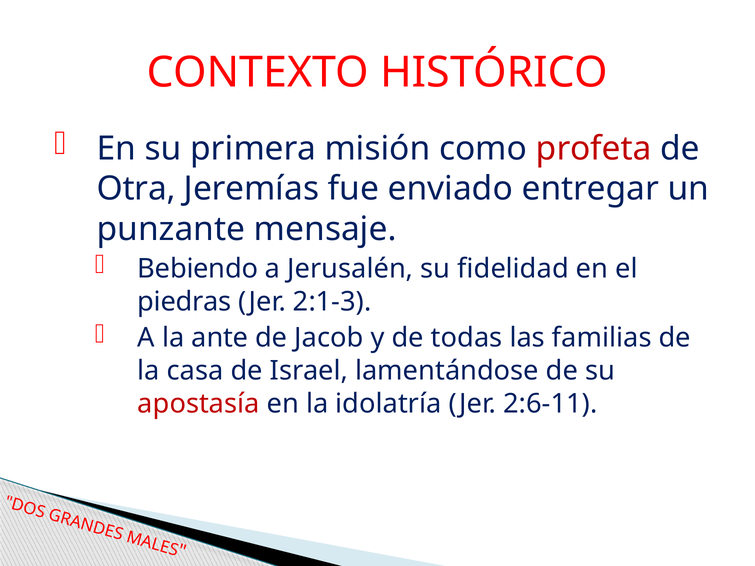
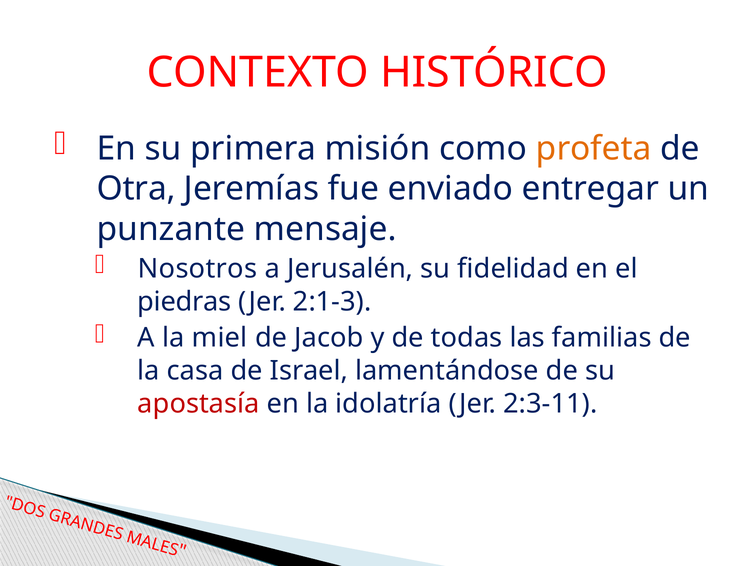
profeta colour: red -> orange (594, 149)
Bebiendo: Bebiendo -> Nosotros (198, 269)
ante: ante -> miel (220, 338)
2:6-11: 2:6-11 -> 2:3-11 (550, 404)
